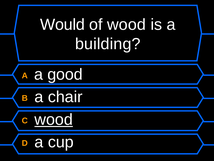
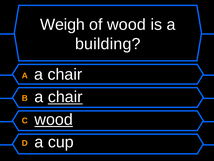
Would: Would -> Weigh (62, 24)
A a good: good -> chair (65, 74)
chair underline: none -> present (65, 97)
